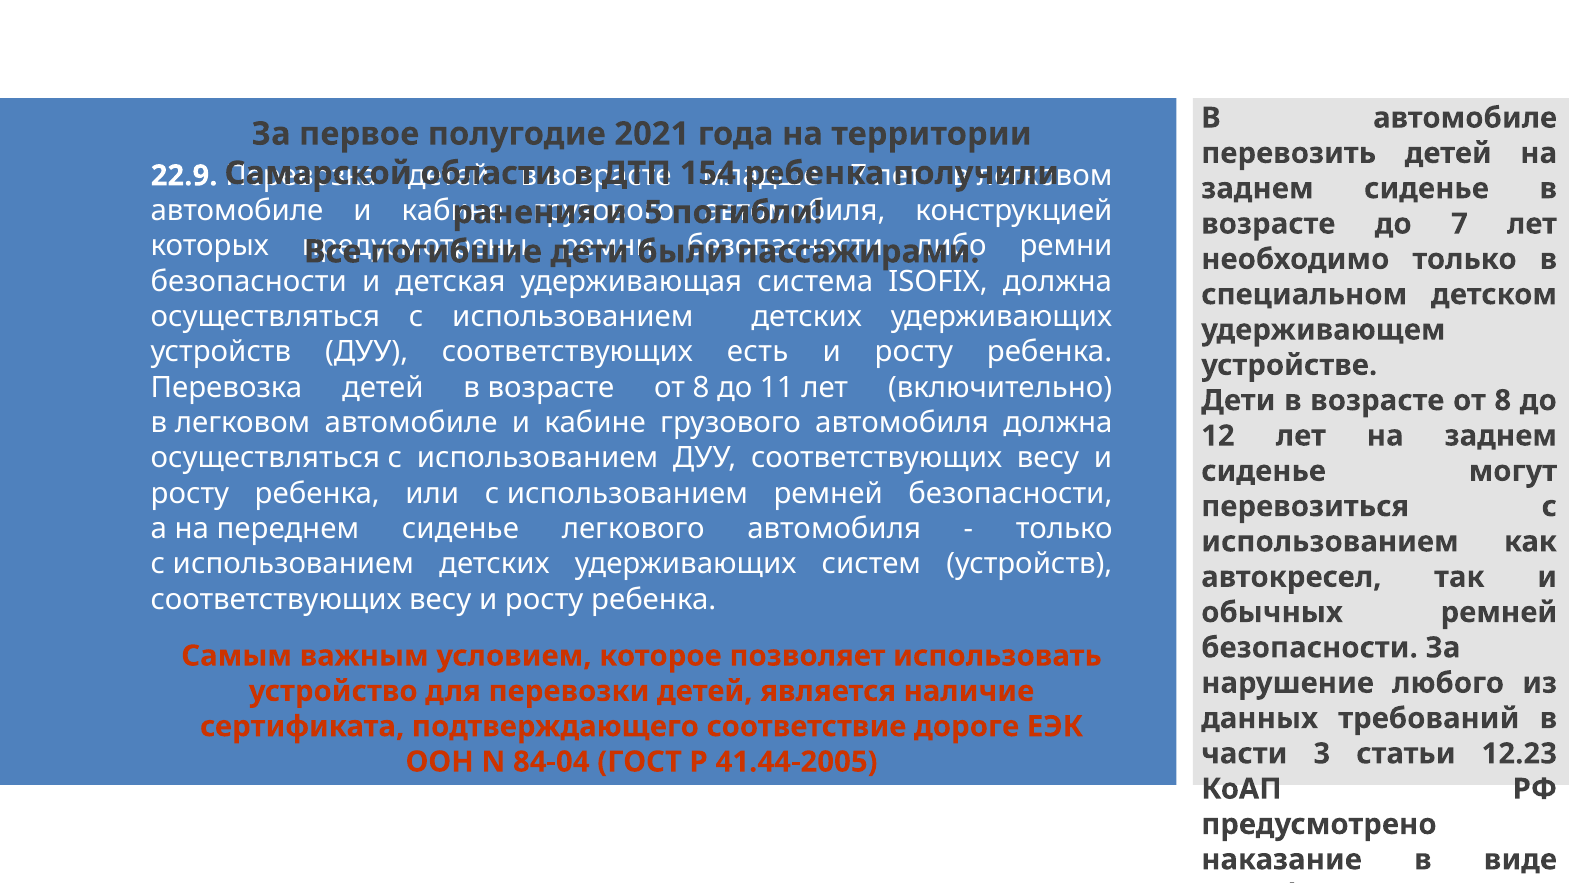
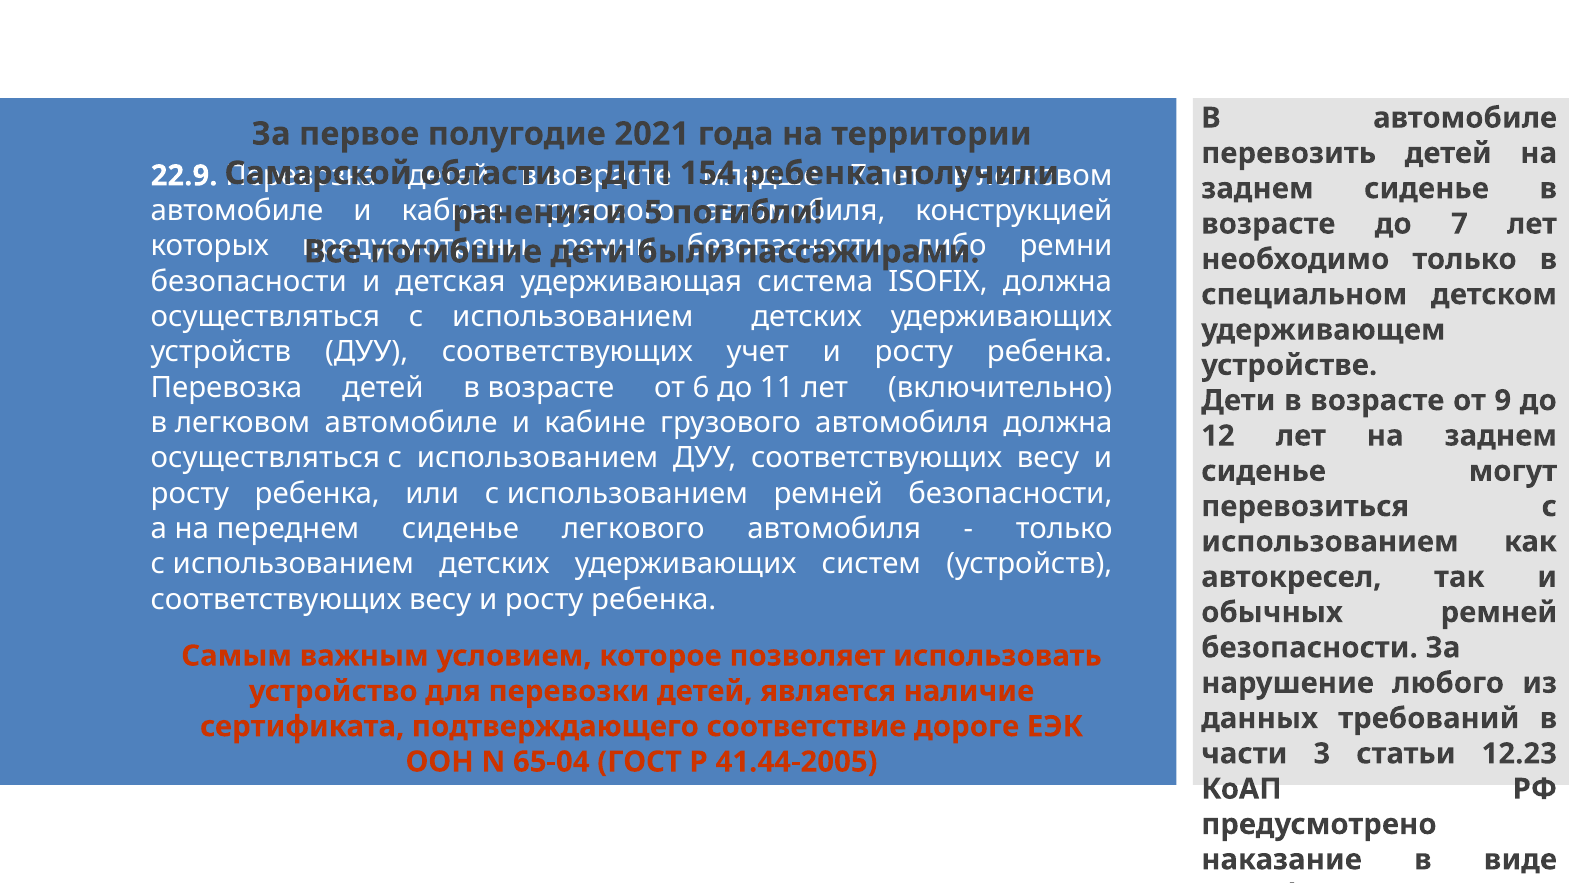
есть: есть -> учет (758, 352)
8: 8 -> 6 (701, 387)
8: 8 -> 9 (1503, 400)
84-04: 84-04 -> 65-04 (551, 761)
